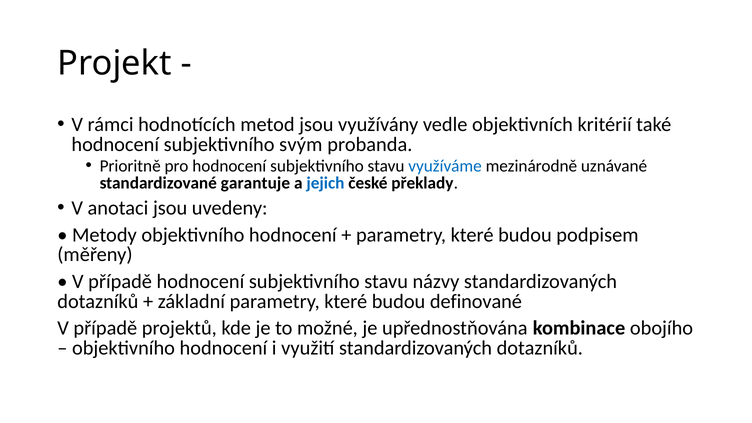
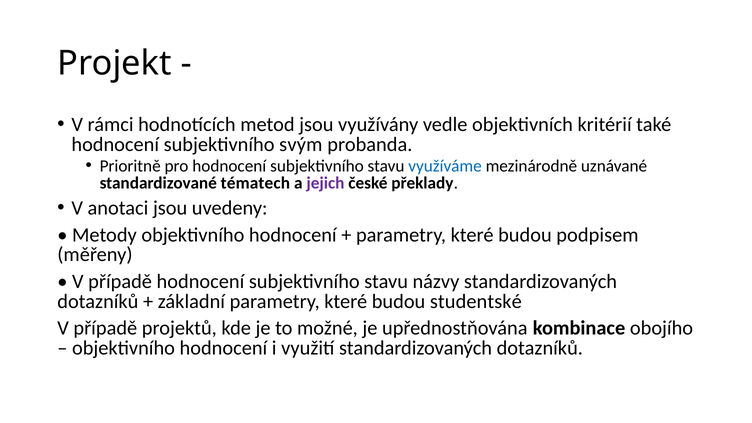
garantuje: garantuje -> tématech (255, 183)
jejich colour: blue -> purple (325, 183)
definované: definované -> studentské (476, 301)
